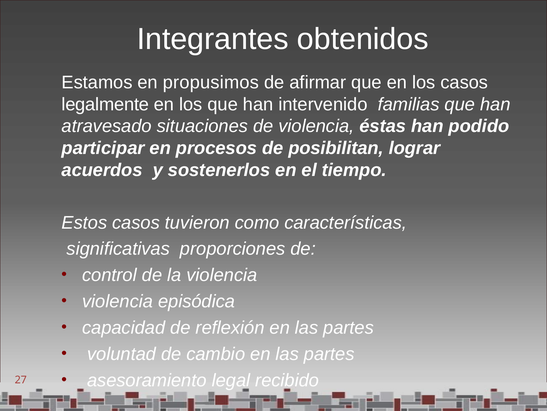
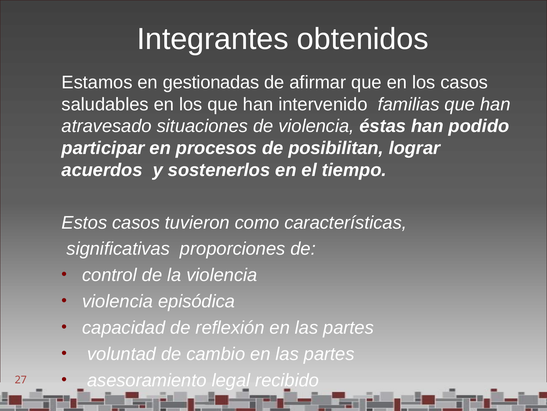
propusimos: propusimos -> gestionadas (211, 82)
legalmente: legalmente -> saludables (105, 104)
